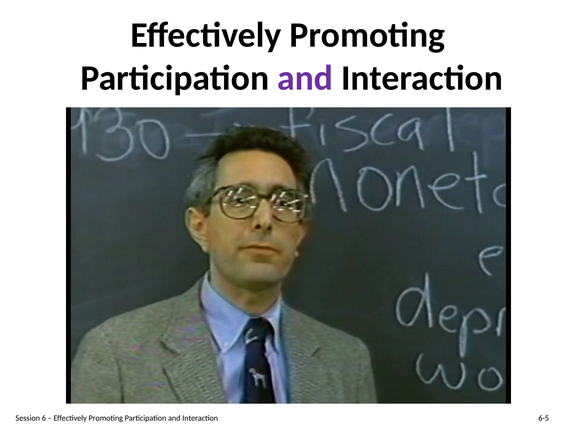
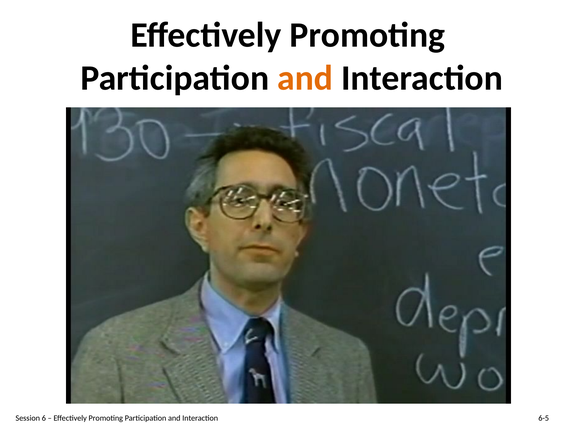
and colour: purple -> orange (305, 78)
